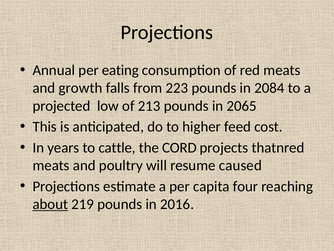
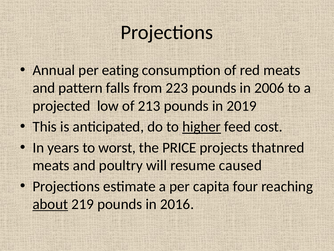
growth: growth -> pattern (81, 88)
2084: 2084 -> 2006 (269, 88)
2065: 2065 -> 2019 (242, 106)
higher underline: none -> present (202, 127)
cattle: cattle -> worst (117, 147)
CORD: CORD -> PRICE (179, 147)
